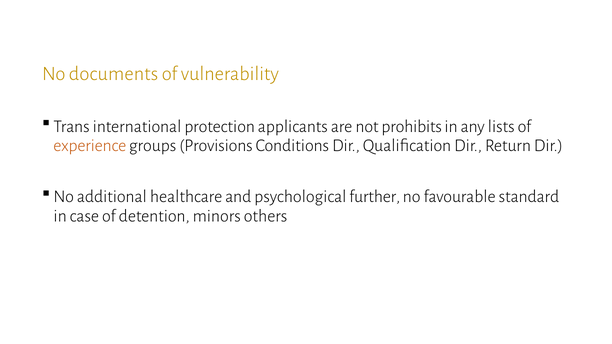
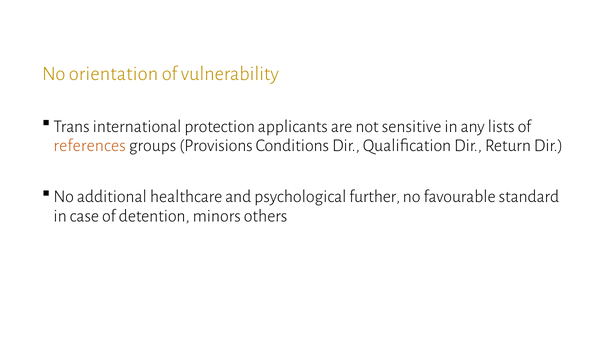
documents: documents -> orientation (114, 74)
prohibits: prohibits -> sensitive (412, 126)
experience: experience -> references (90, 145)
